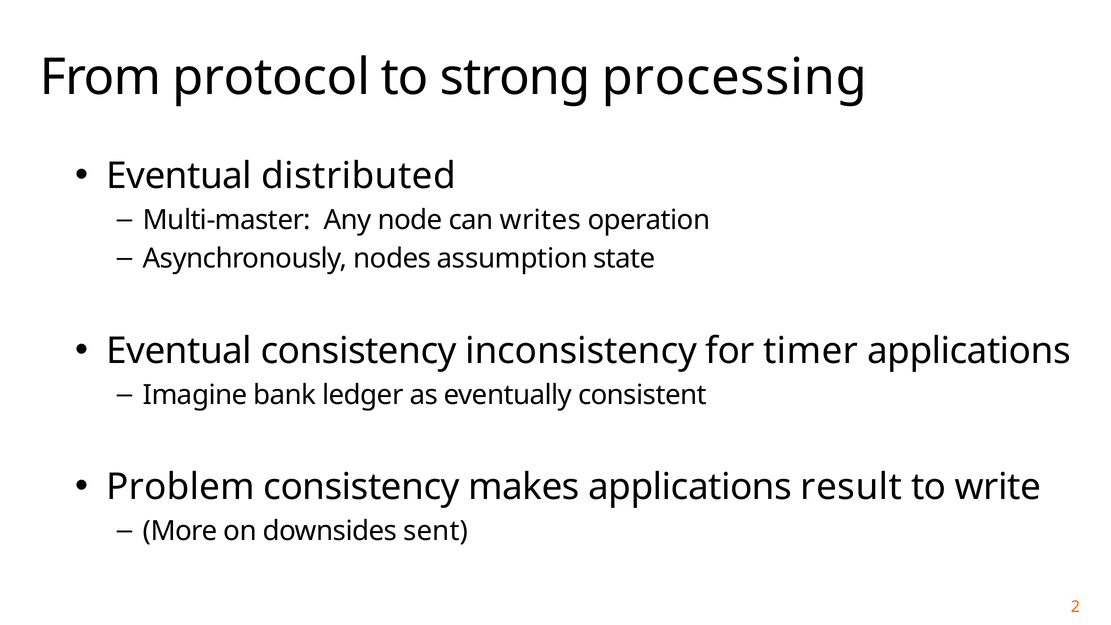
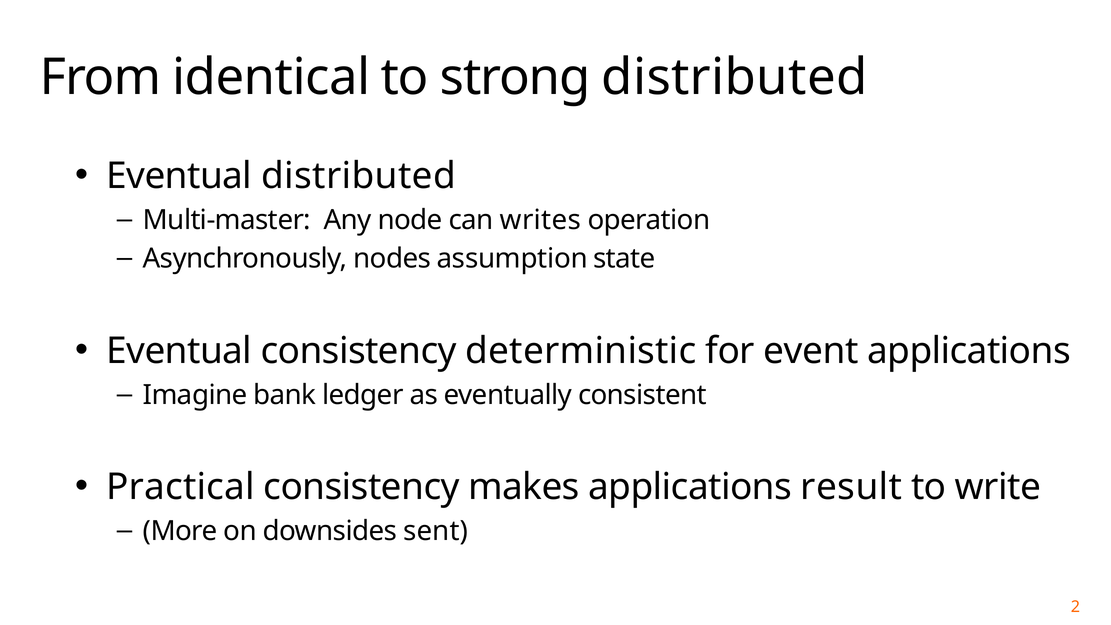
protocol: protocol -> identical (271, 77)
strong processing: processing -> distributed (734, 77)
inconsistency: inconsistency -> deterministic (581, 351)
timer: timer -> event (811, 351)
Problem: Problem -> Practical (181, 487)
